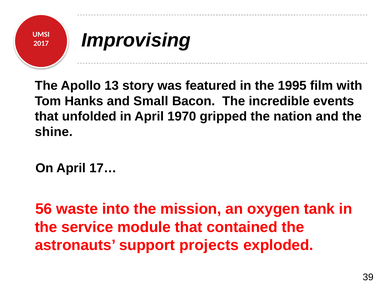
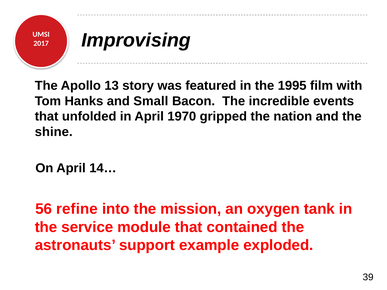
17…: 17… -> 14… (103, 168)
waste: waste -> refine (77, 209)
projects: projects -> example (209, 245)
